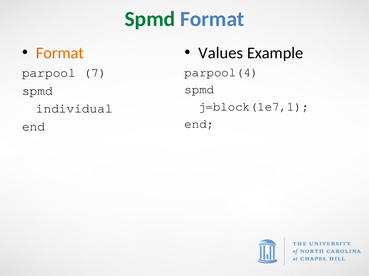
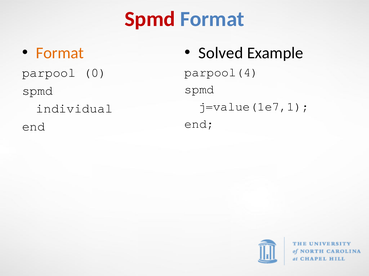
Spmd colour: green -> red (150, 19)
Values: Values -> Solved (221, 53)
7: 7 -> 0 (95, 73)
j=block(1e7,1: j=block(1e7,1 -> j=value(1e7,1 (254, 107)
